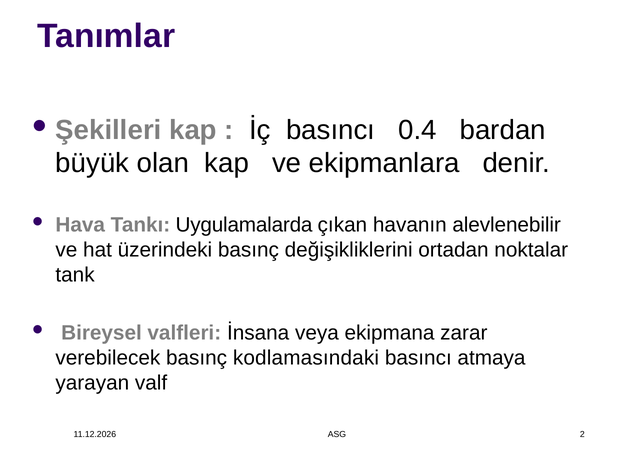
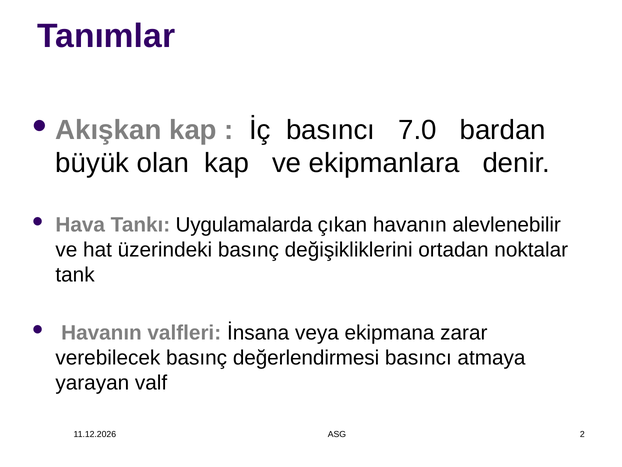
Şekilleri: Şekilleri -> Akışkan (108, 130)
0.4: 0.4 -> 7.0 (417, 130)
Bireysel: Bireysel -> Havanın (101, 332)
kodlamasındaki: kodlamasındaki -> değerlendirmesi (306, 357)
